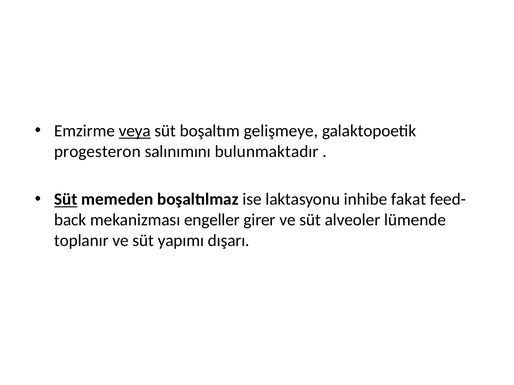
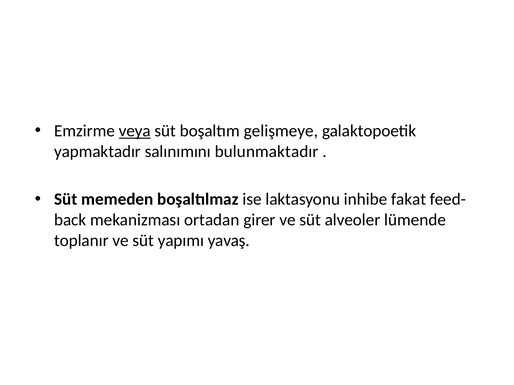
progesteron: progesteron -> yapmaktadır (98, 152)
Süt underline: present -> none (66, 200)
engeller: engeller -> ortadan (212, 220)
dışarı: dışarı -> yavaş (229, 241)
